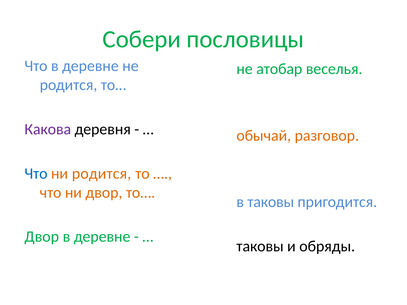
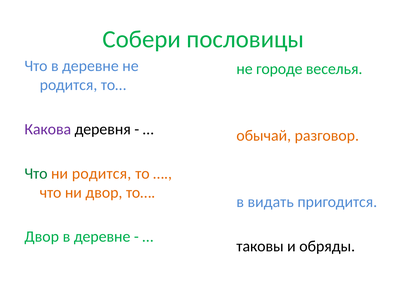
атобар: атобар -> городе (279, 69)
Что colour: blue -> green (36, 174)
в таковы: таковы -> видать (271, 202)
